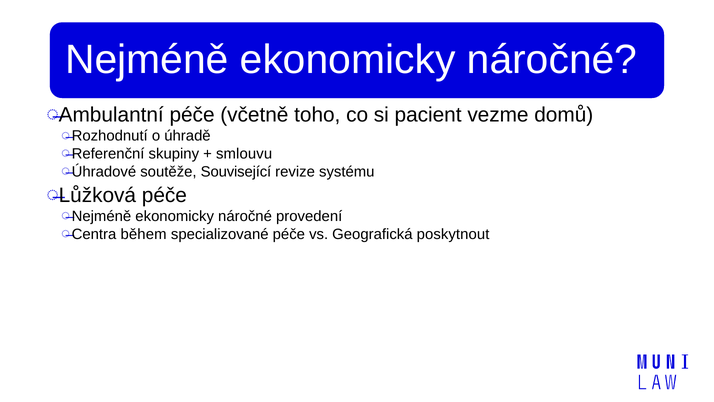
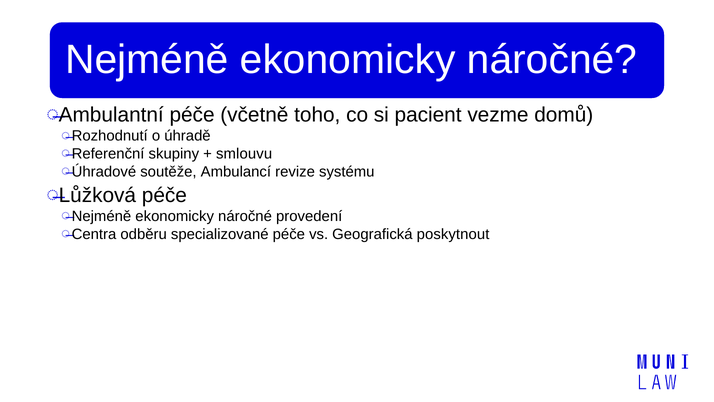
Související: Související -> Ambulancí (236, 172)
během: během -> odběru (144, 234)
